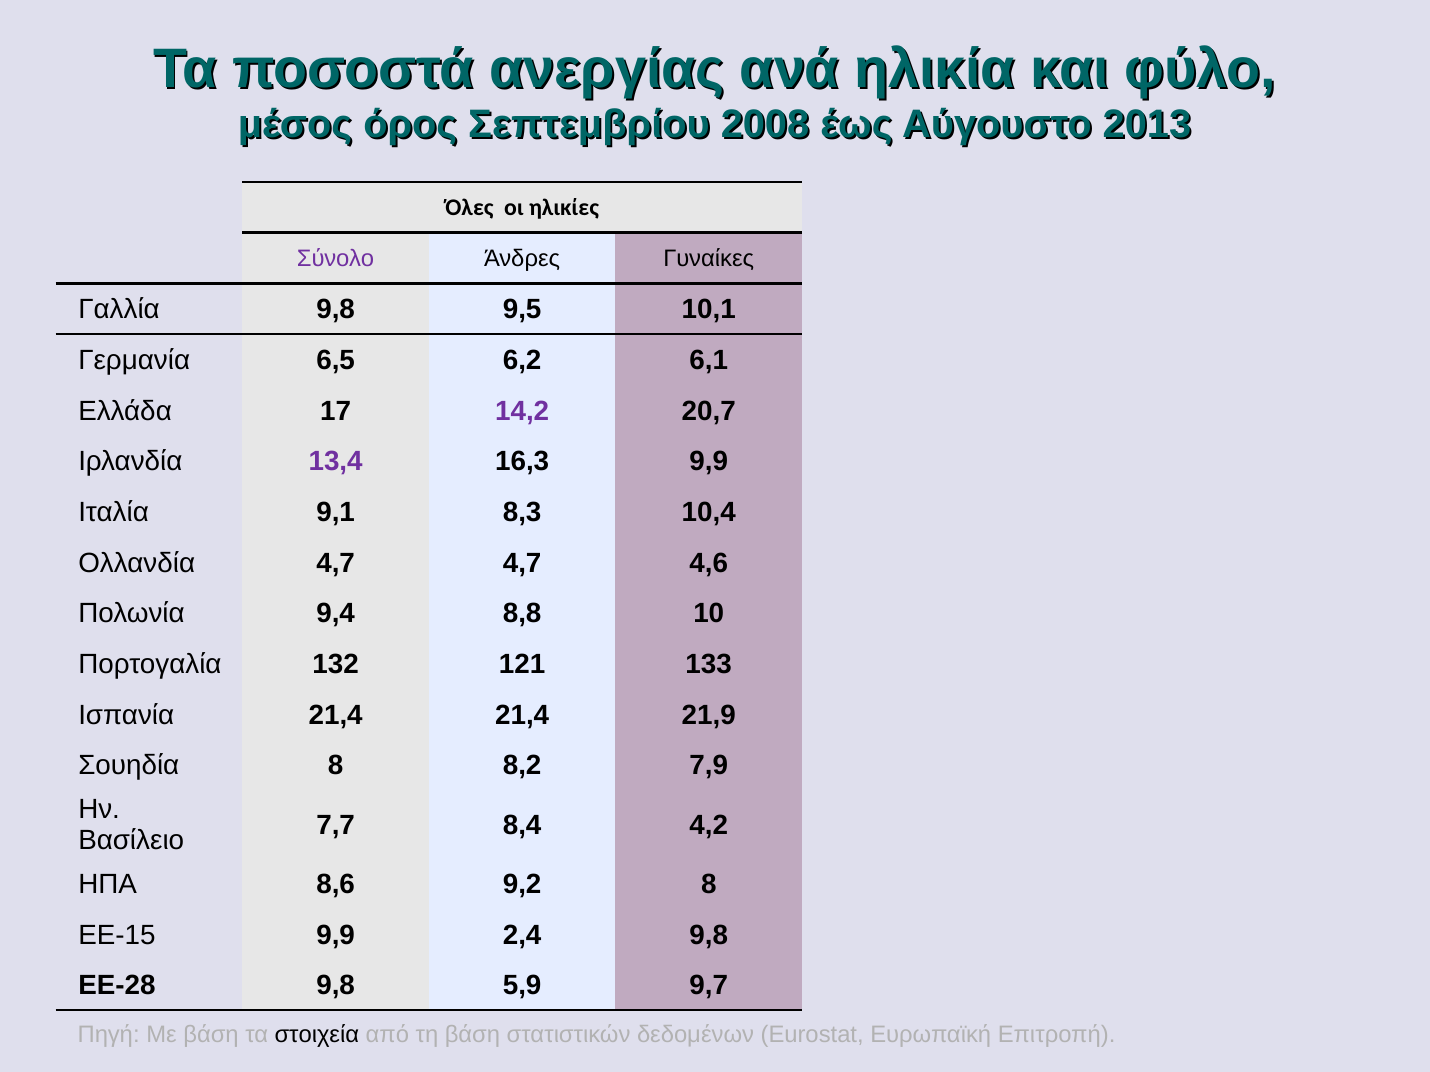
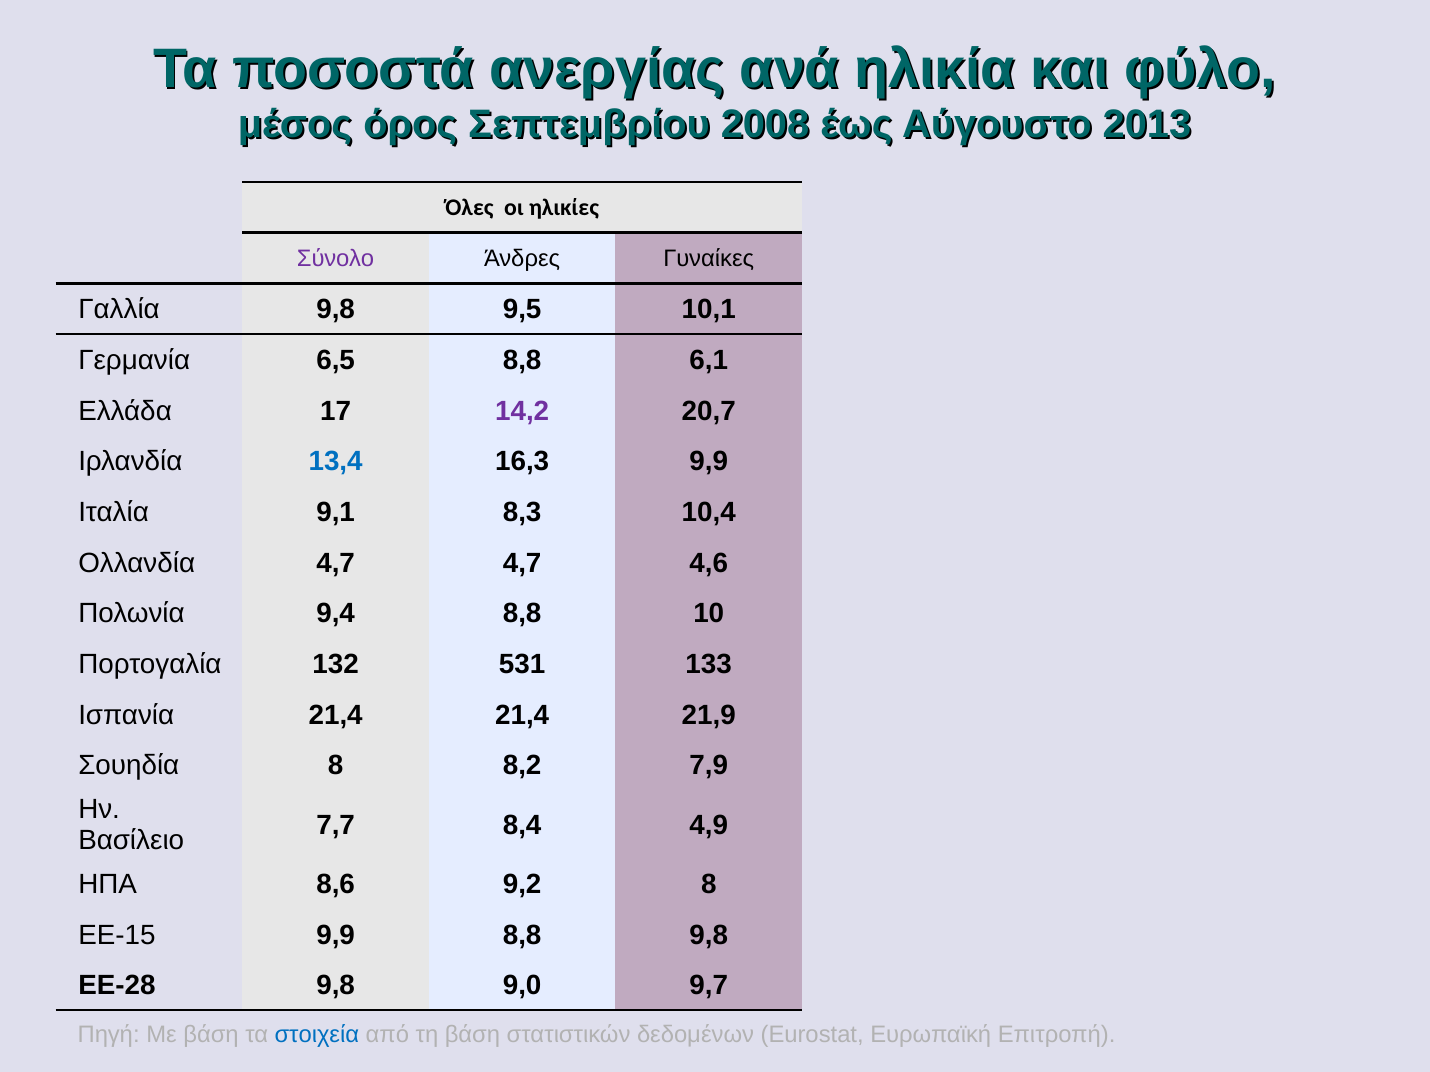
6,5 6,2: 6,2 -> 8,8 (522, 361)
13,4 colour: purple -> blue (336, 462)
121: 121 -> 531 (522, 665)
4,2: 4,2 -> 4,9 (709, 825)
9,9 2,4: 2,4 -> 8,8 (522, 936)
5,9: 5,9 -> 9,0 (522, 986)
στοιχεία colour: black -> blue (317, 1035)
